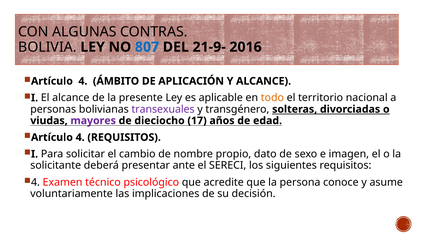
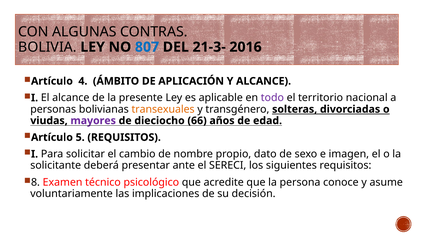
21-9-: 21-9- -> 21-3- (209, 47)
todo colour: orange -> purple (272, 98)
transexuales colour: purple -> orange (163, 109)
17: 17 -> 66 (197, 121)
4: 4 -> 5 (80, 137)
4: 4 -> 8 (35, 182)
